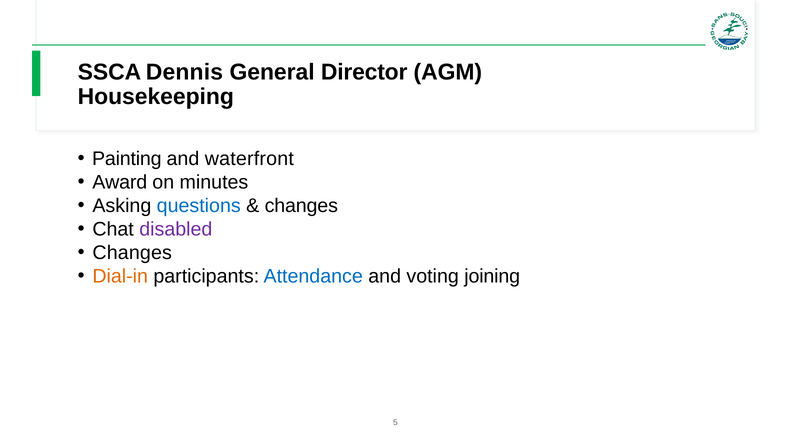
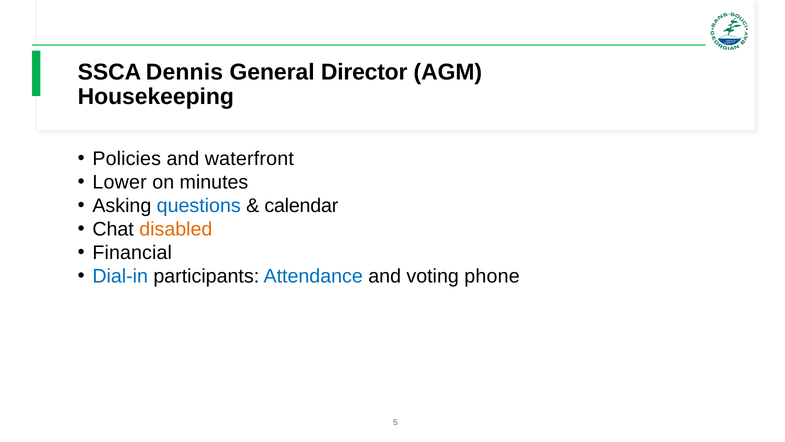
Painting: Painting -> Policies (127, 158)
Award: Award -> Lower (120, 182)
changes: changes -> calendar (301, 206)
disabled colour: purple -> orange (176, 229)
Changes: Changes -> Financial (132, 253)
Dial-in colour: orange -> blue (120, 276)
joining: joining -> phone (492, 276)
